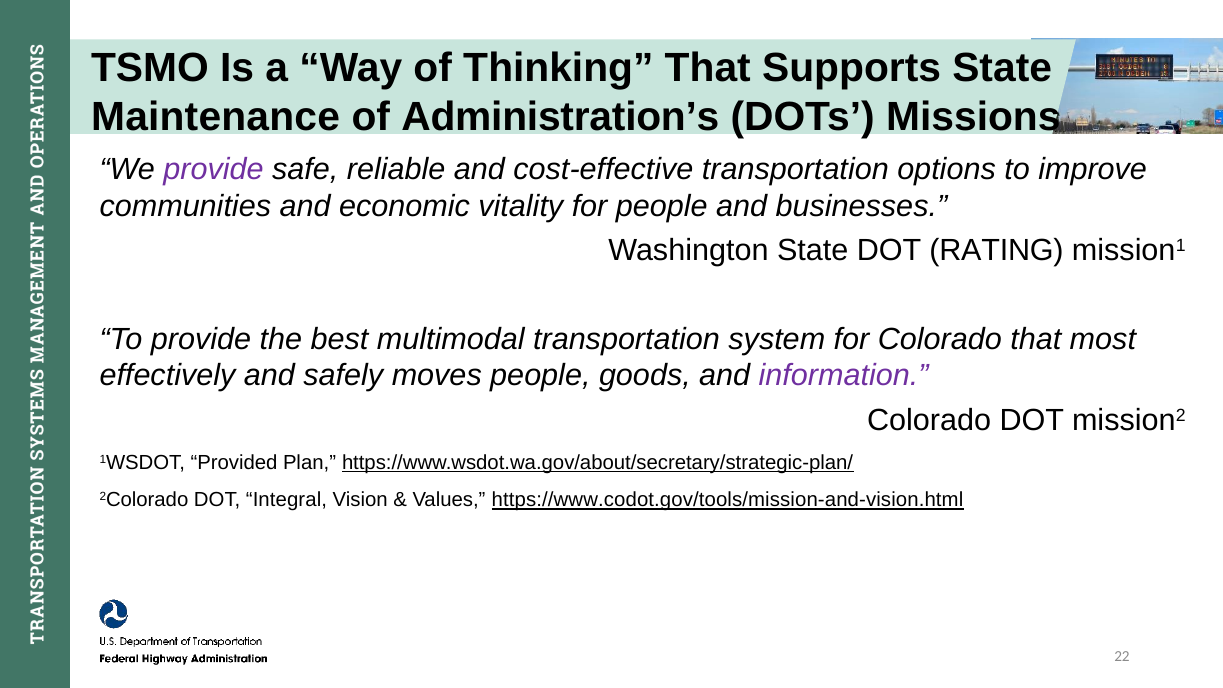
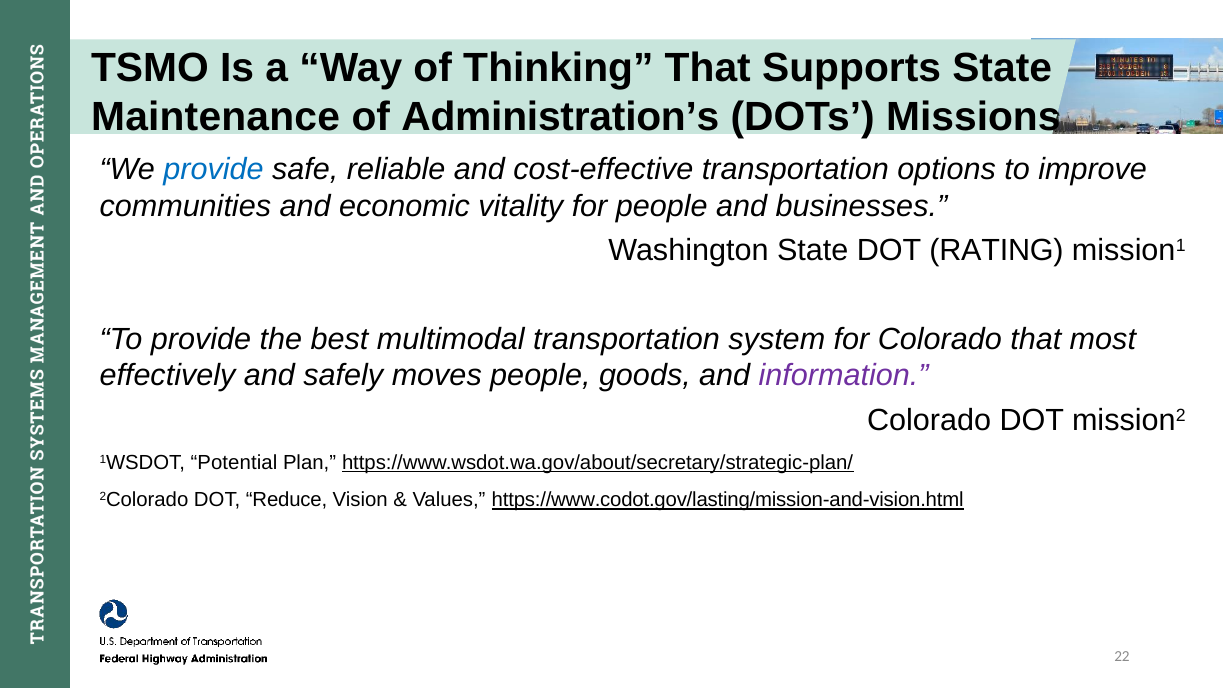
provide colour: purple -> blue (214, 169)
Provided: Provided -> Potential (234, 463)
Integral: Integral -> Reduce (287, 500)
https://www.codot.gov/tools/mission-and-vision.html: https://www.codot.gov/tools/mission-and-vision.html -> https://www.codot.gov/lasting/mission-and-vision.html (728, 500)
